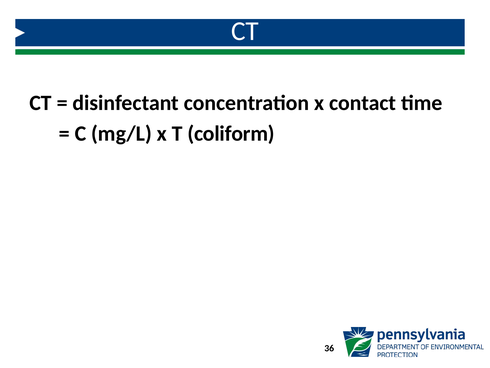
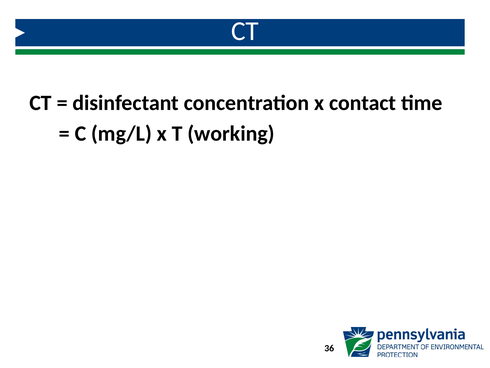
coliform: coliform -> working (231, 133)
